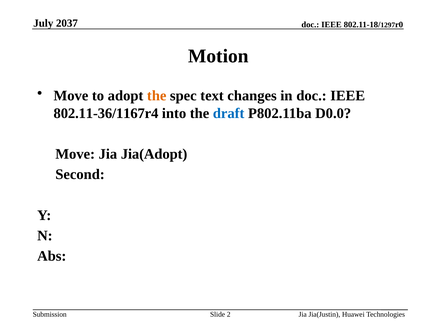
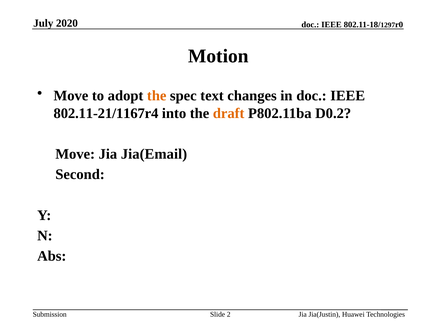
2037: 2037 -> 2020 (67, 23)
802.11-36/1167r4: 802.11-36/1167r4 -> 802.11-21/1167r4 (106, 113)
draft colour: blue -> orange (229, 113)
D0.0: D0.0 -> D0.2 (333, 113)
Jia(Adopt: Jia(Adopt -> Jia(Email (154, 154)
